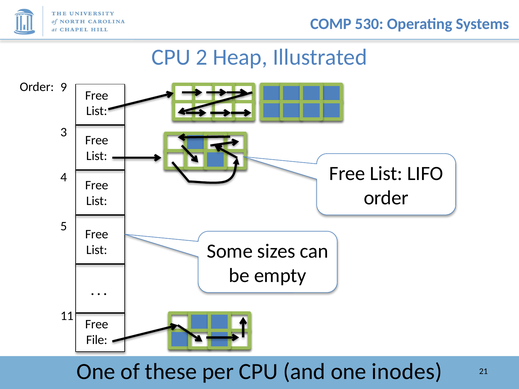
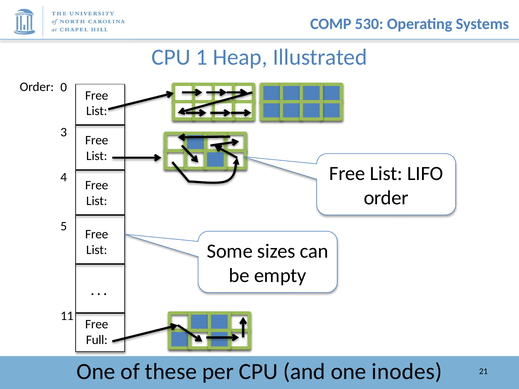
2: 2 -> 1 (202, 57)
9: 9 -> 0 (64, 87)
File: File -> Full (97, 340)
